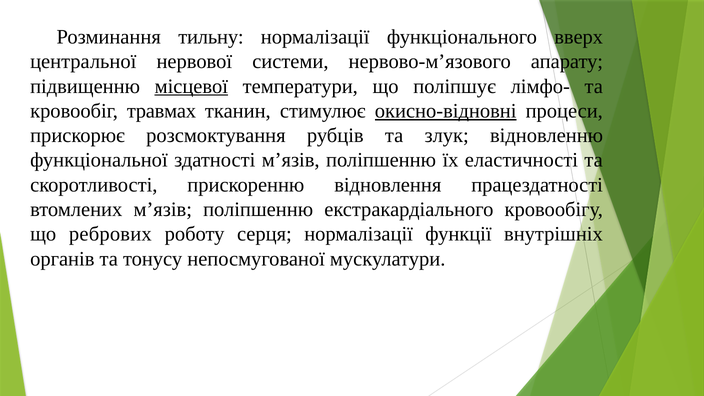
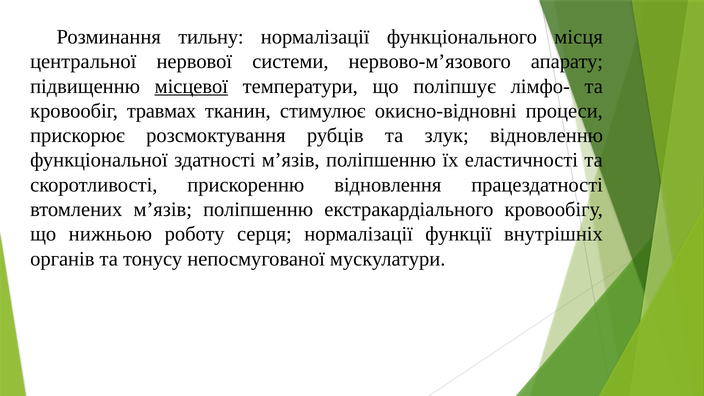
вверх: вверх -> місця (579, 37)
окисно-відновні underline: present -> none (446, 111)
ребрових: ребрових -> нижньою (110, 234)
